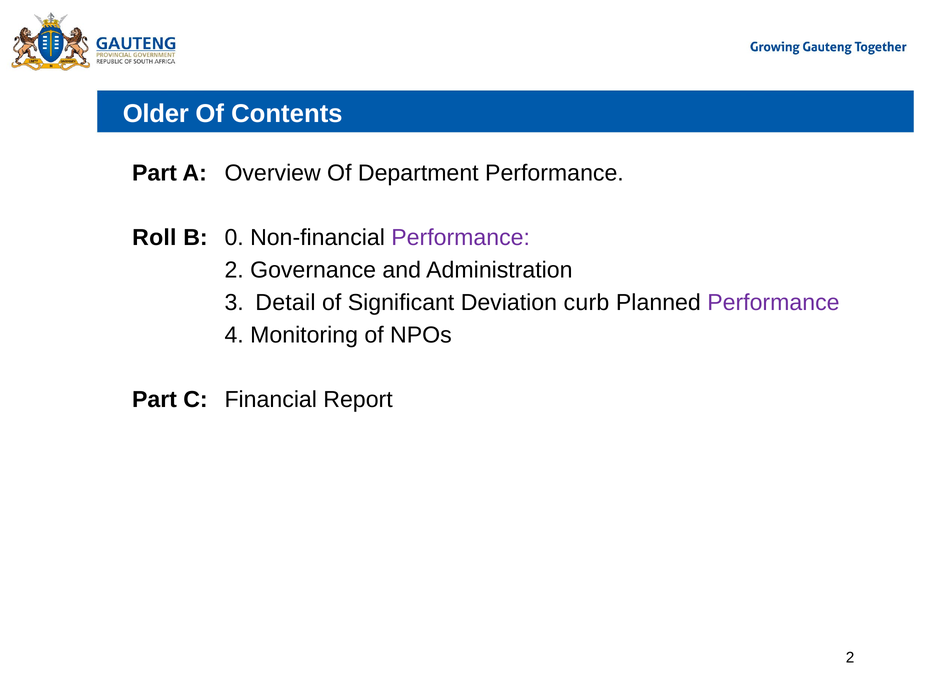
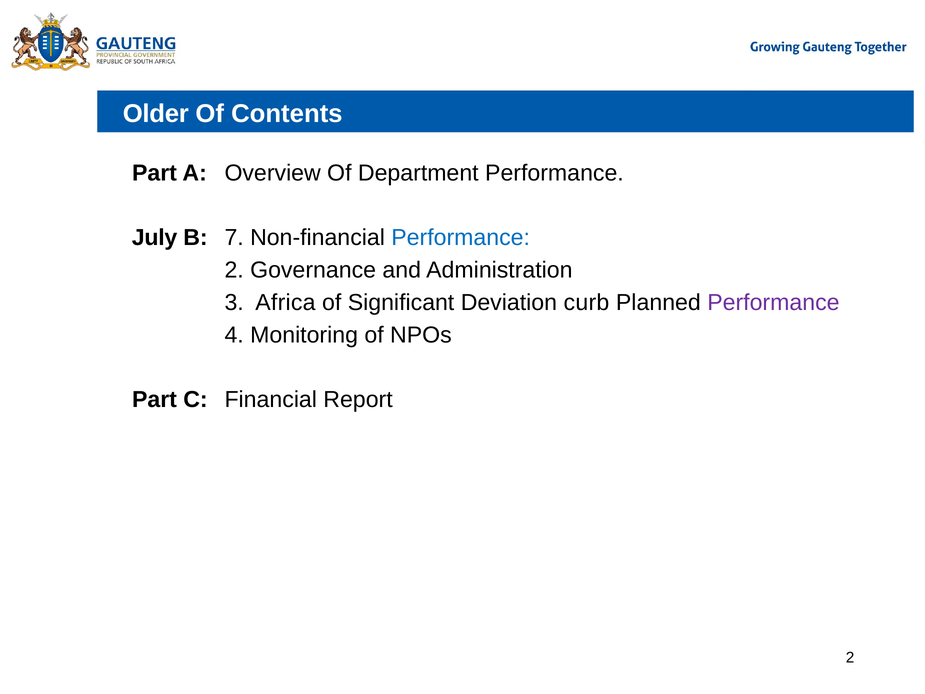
Roll: Roll -> July (155, 238)
0: 0 -> 7 (234, 238)
Performance colour: purple -> blue (461, 238)
Detail: Detail -> Africa (285, 302)
